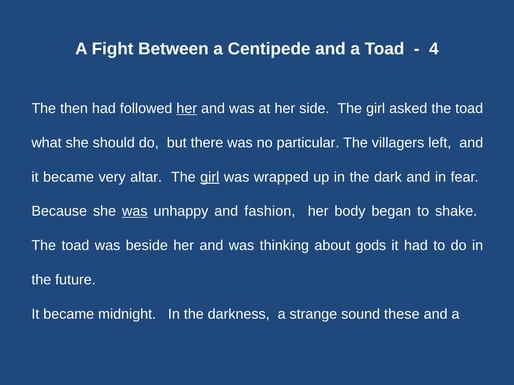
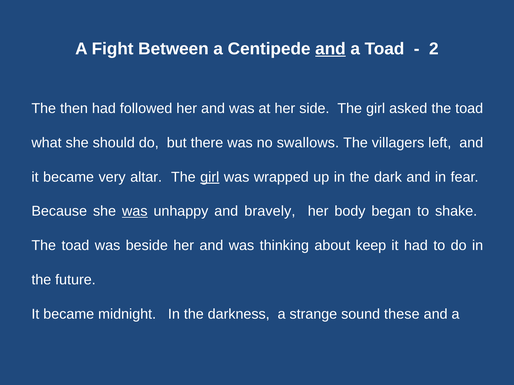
and underline: none -> present (330, 49)
4: 4 -> 2 (434, 49)
her underline: present -> none (187, 109)
particular: particular -> swallows (308, 143)
fashion: fashion -> bravely (270, 212)
gods: gods -> keep (371, 246)
